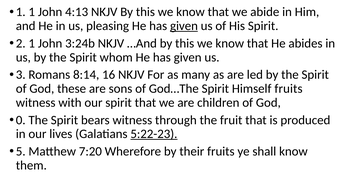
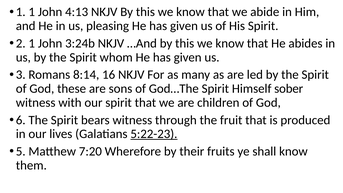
given underline: present -> none (184, 26)
Himself fruits: fruits -> sober (289, 89)
0: 0 -> 6 (21, 120)
